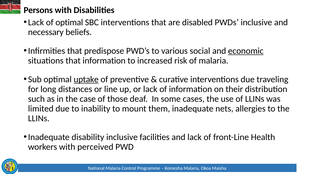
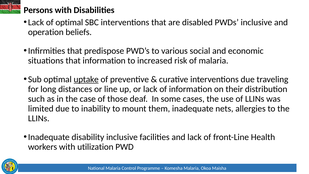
necessary: necessary -> operation (46, 32)
economic underline: present -> none (246, 51)
perceived: perceived -> utilization (95, 147)
